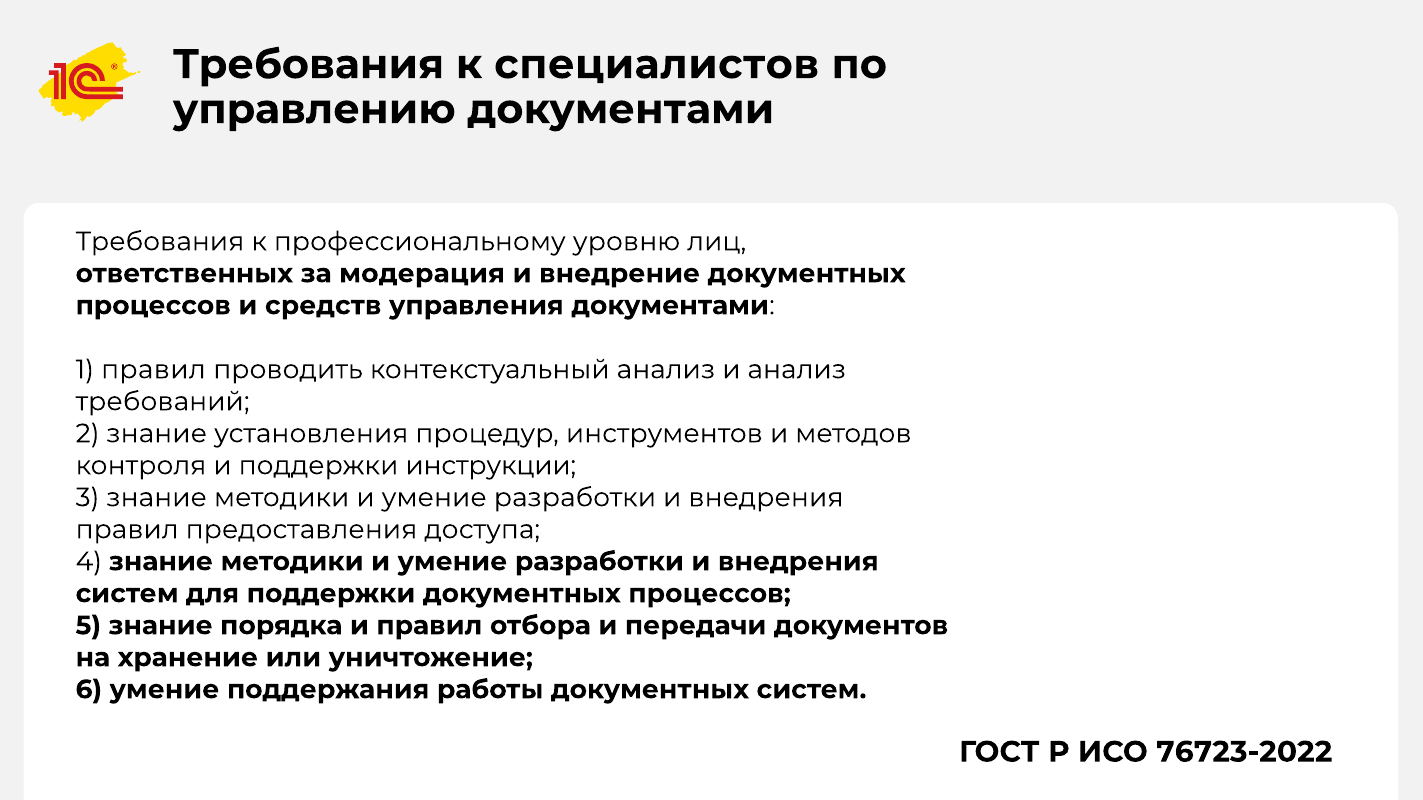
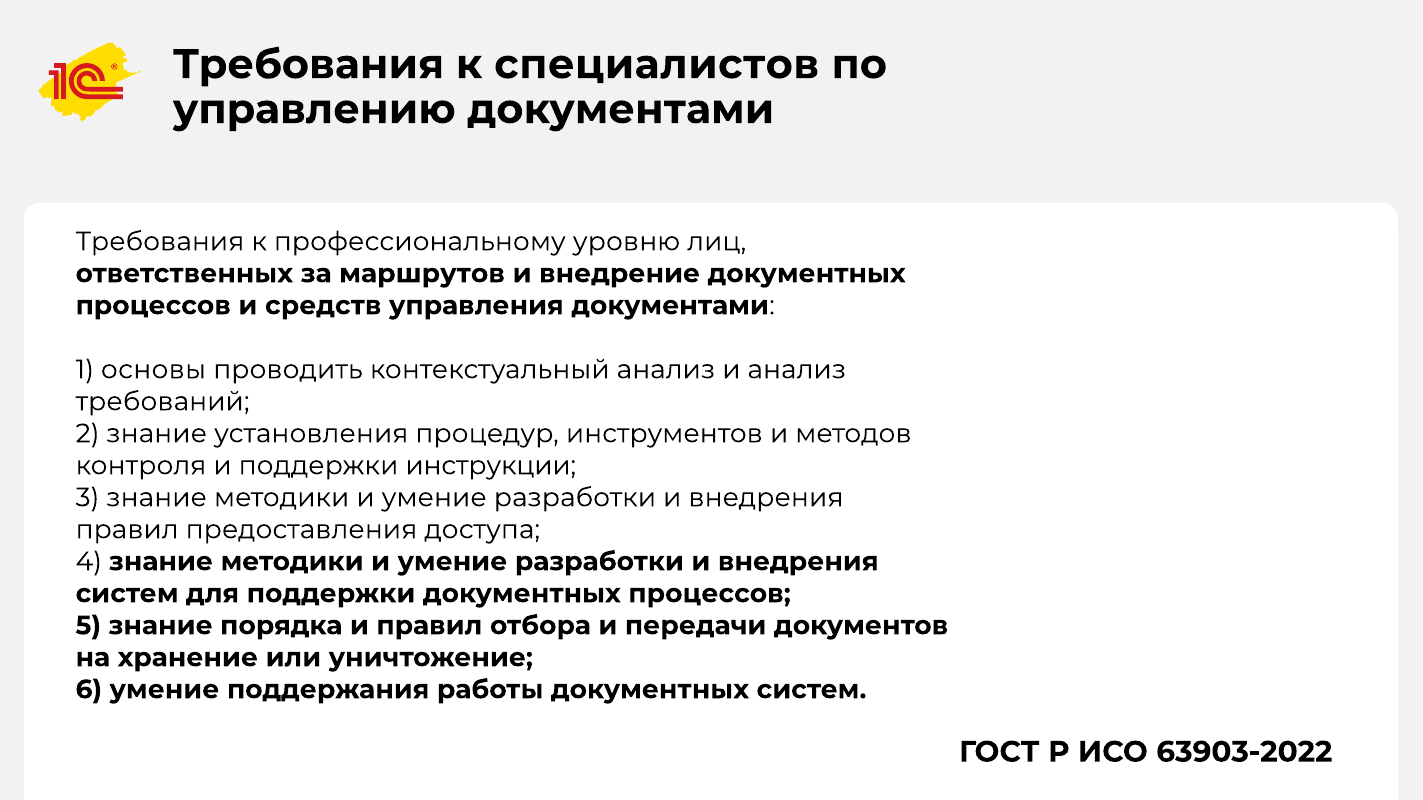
модерация: модерация -> маршрутов (422, 274)
1 правил: правил -> основы (153, 370)
76723-2022: 76723-2022 -> 63903-2022 (1244, 752)
